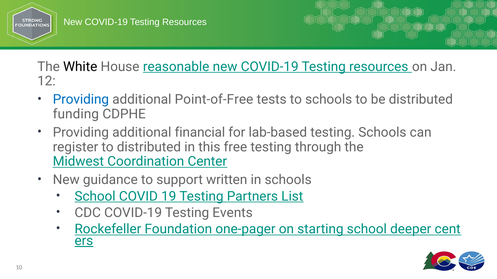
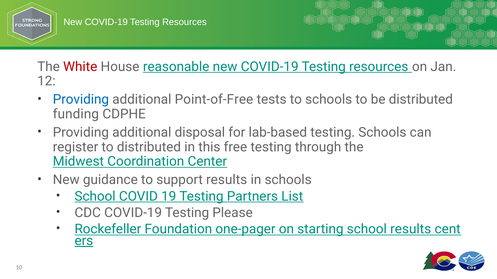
White colour: black -> red (80, 67)
financial: financial -> disposal (200, 133)
support written: written -> results (227, 180)
Events: Events -> Please (233, 213)
school deeper: deeper -> results (411, 230)
